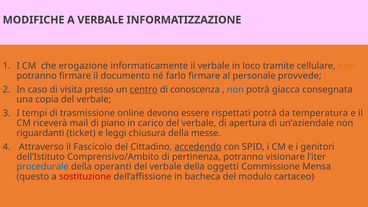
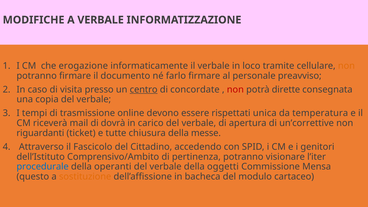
provvede: provvede -> preavviso (300, 76)
conoscenza: conoscenza -> concordate (195, 89)
non colour: blue -> red (235, 89)
giacca: giacca -> dirette (286, 89)
rispettati potrà: potrà -> unica (265, 113)
piano: piano -> dovrà (113, 123)
un’aziendale: un’aziendale -> un’correttive (307, 123)
leggi: leggi -> tutte (116, 133)
accedendo underline: present -> none (198, 147)
sostituzione colour: red -> orange (85, 177)
